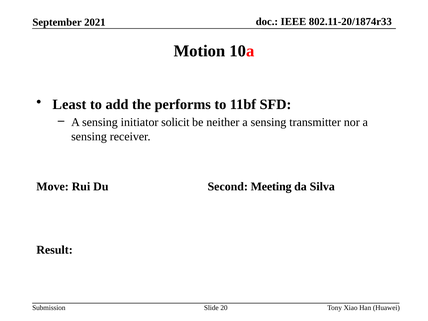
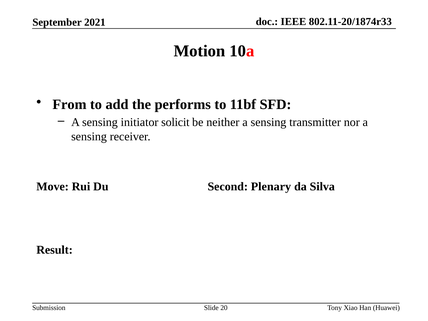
Least: Least -> From (69, 104)
Meeting: Meeting -> Plenary (271, 187)
